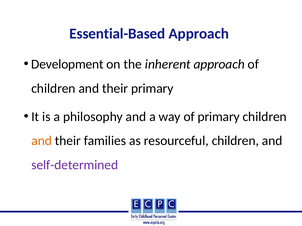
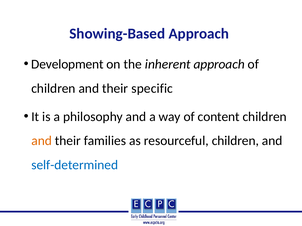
Essential-Based: Essential-Based -> Showing-Based (117, 34)
their primary: primary -> specific (152, 89)
of primary: primary -> content (219, 117)
self-determined colour: purple -> blue (75, 165)
